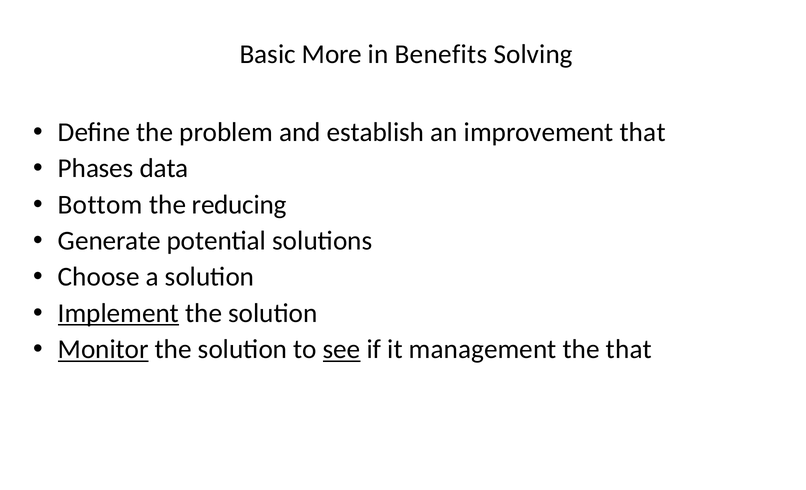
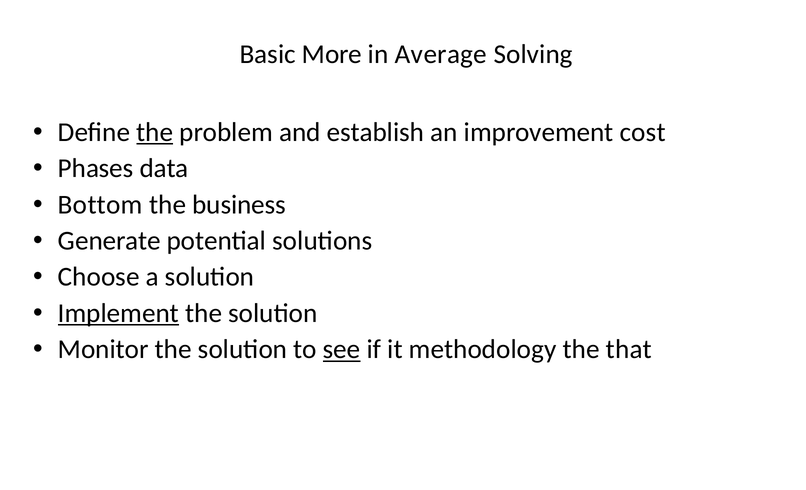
Benefits: Benefits -> Average (441, 54)
the underline: none -> present (155, 132)
improvement that: that -> cost (643, 132)
reducing: reducing -> business (239, 205)
Monitor underline: present -> none (103, 350)
management: management -> methodology (483, 350)
